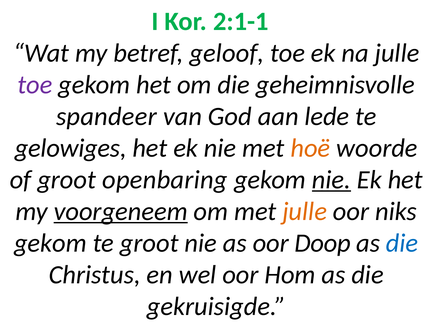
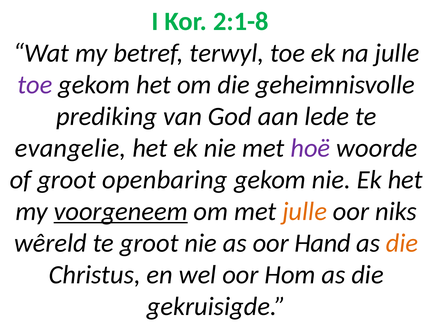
2:1-1: 2:1-1 -> 2:1-8 (241, 21)
geloof: geloof -> terwyl (227, 53)
spandeer: spandeer -> prediking (106, 117)
gelowiges: gelowiges -> evangelie (70, 148)
hoë colour: orange -> purple (310, 148)
nie underline: present -> none (331, 180)
gekom: gekom -> wêreld (50, 244)
Doop: Doop -> Hand (323, 244)
die colour: blue -> orange (402, 244)
